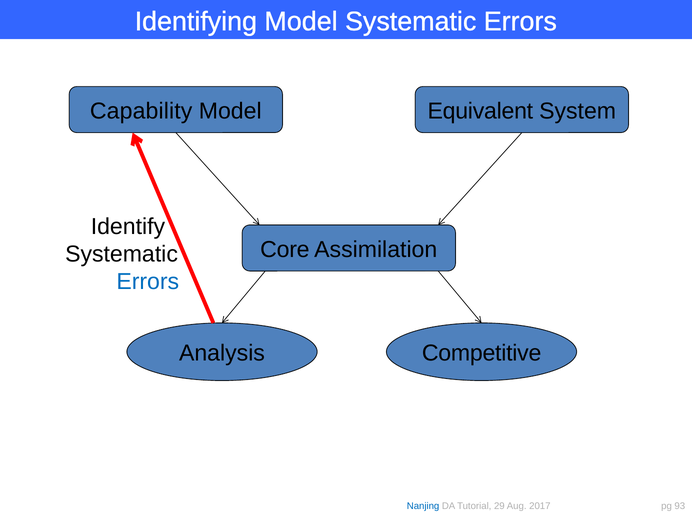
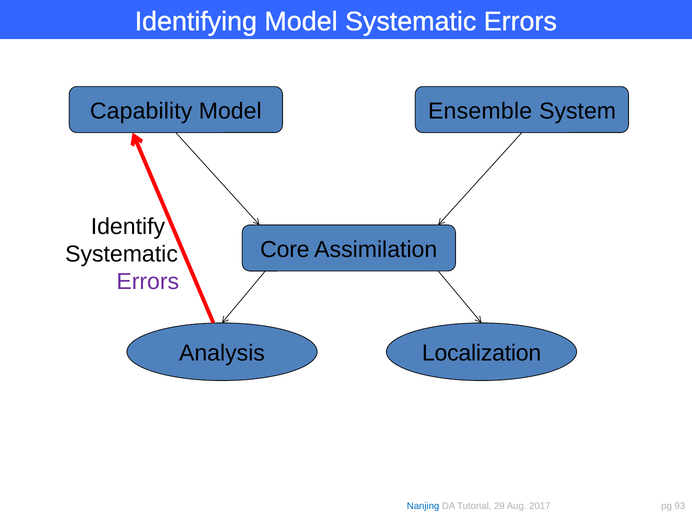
Equivalent: Equivalent -> Ensemble (480, 111)
Errors colour: blue -> purple (148, 282)
Competitive: Competitive -> Localization (482, 353)
